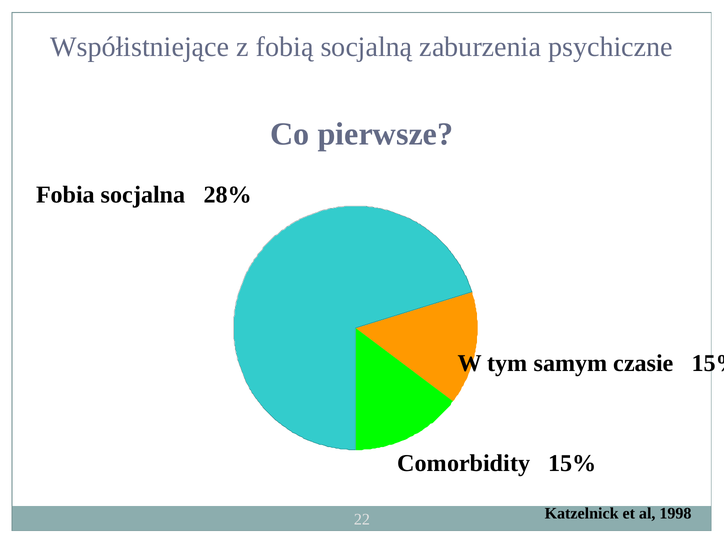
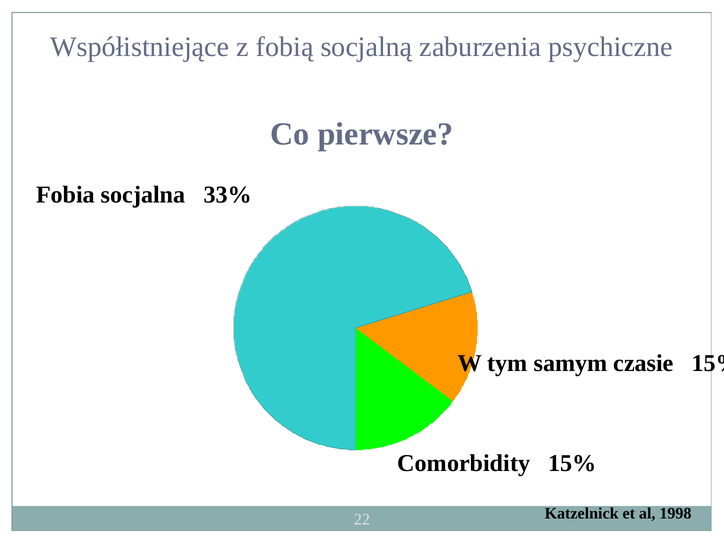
28%: 28% -> 33% (228, 195)
